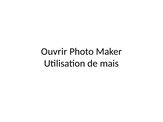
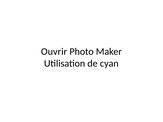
mais: mais -> cyan (109, 64)
